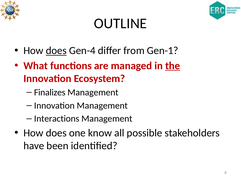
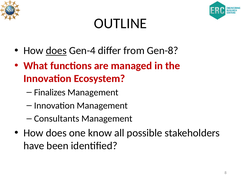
Gen-1: Gen-1 -> Gen-8 (163, 51)
the underline: present -> none (173, 66)
Interactions: Interactions -> Consultants (57, 118)
